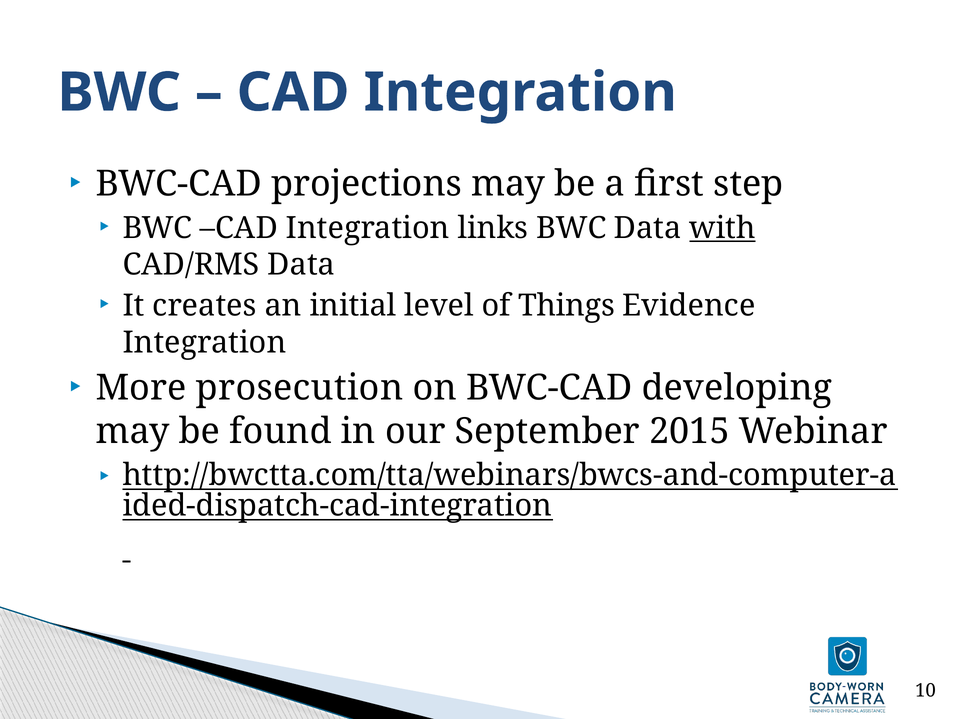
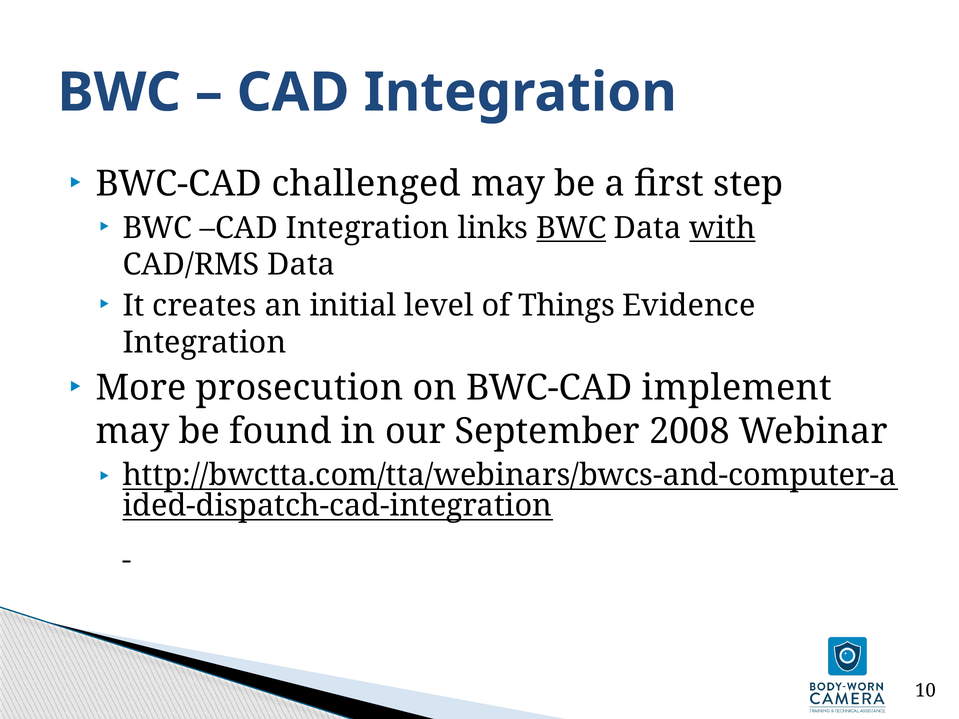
projections: projections -> challenged (366, 184)
BWC underline: none -> present (571, 228)
developing: developing -> implement (737, 388)
2015: 2015 -> 2008 (689, 431)
